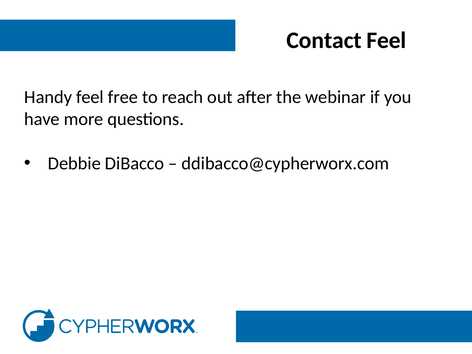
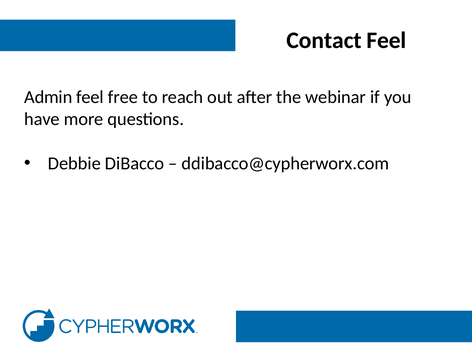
Handy: Handy -> Admin (48, 97)
